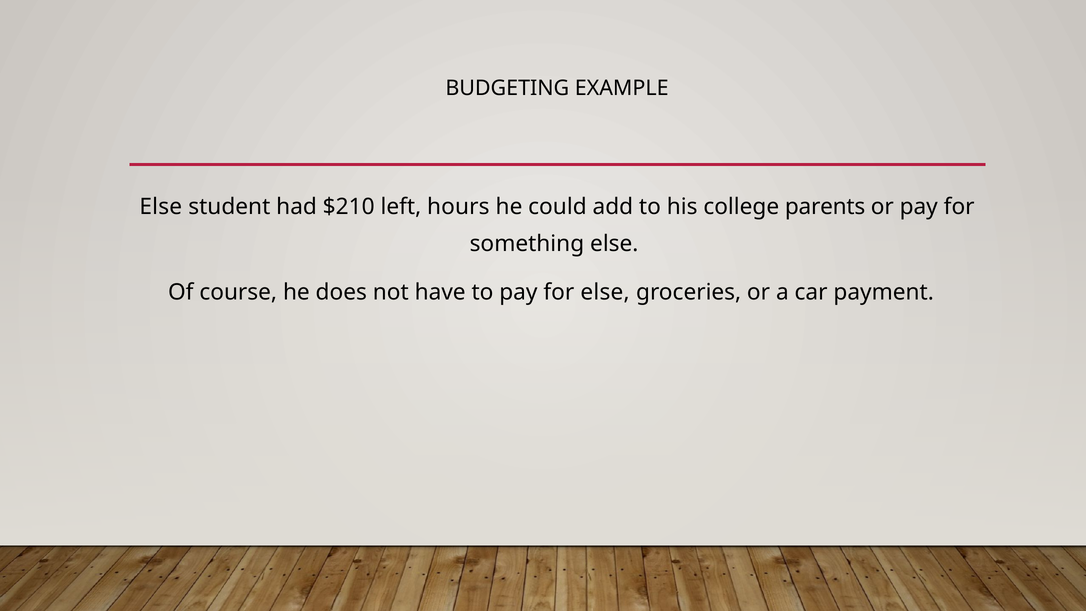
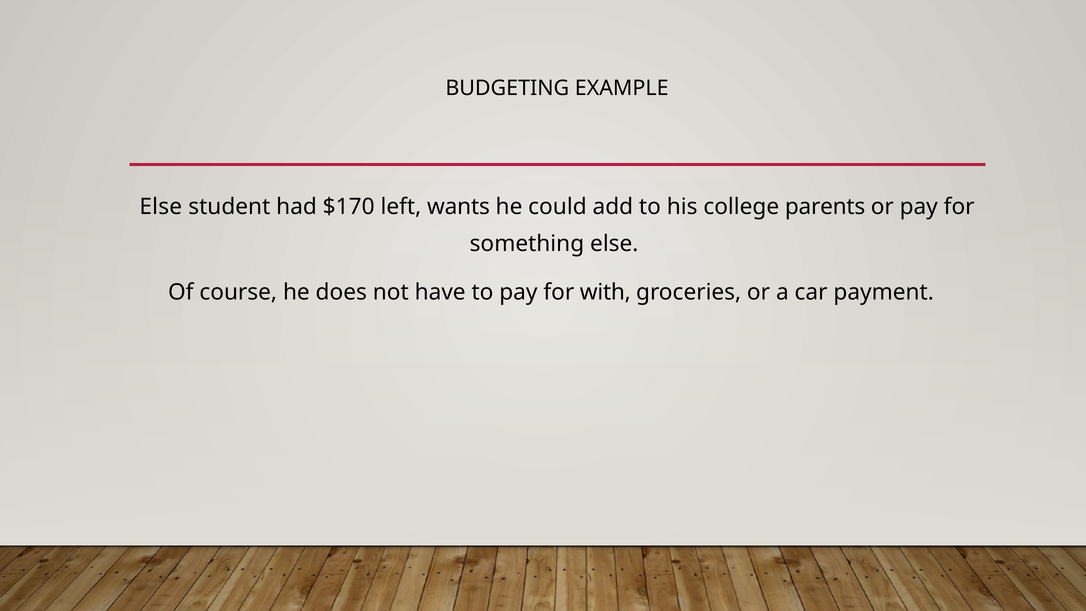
$210: $210 -> $170 (349, 207)
hours: hours -> wants (458, 207)
for else: else -> with (605, 292)
